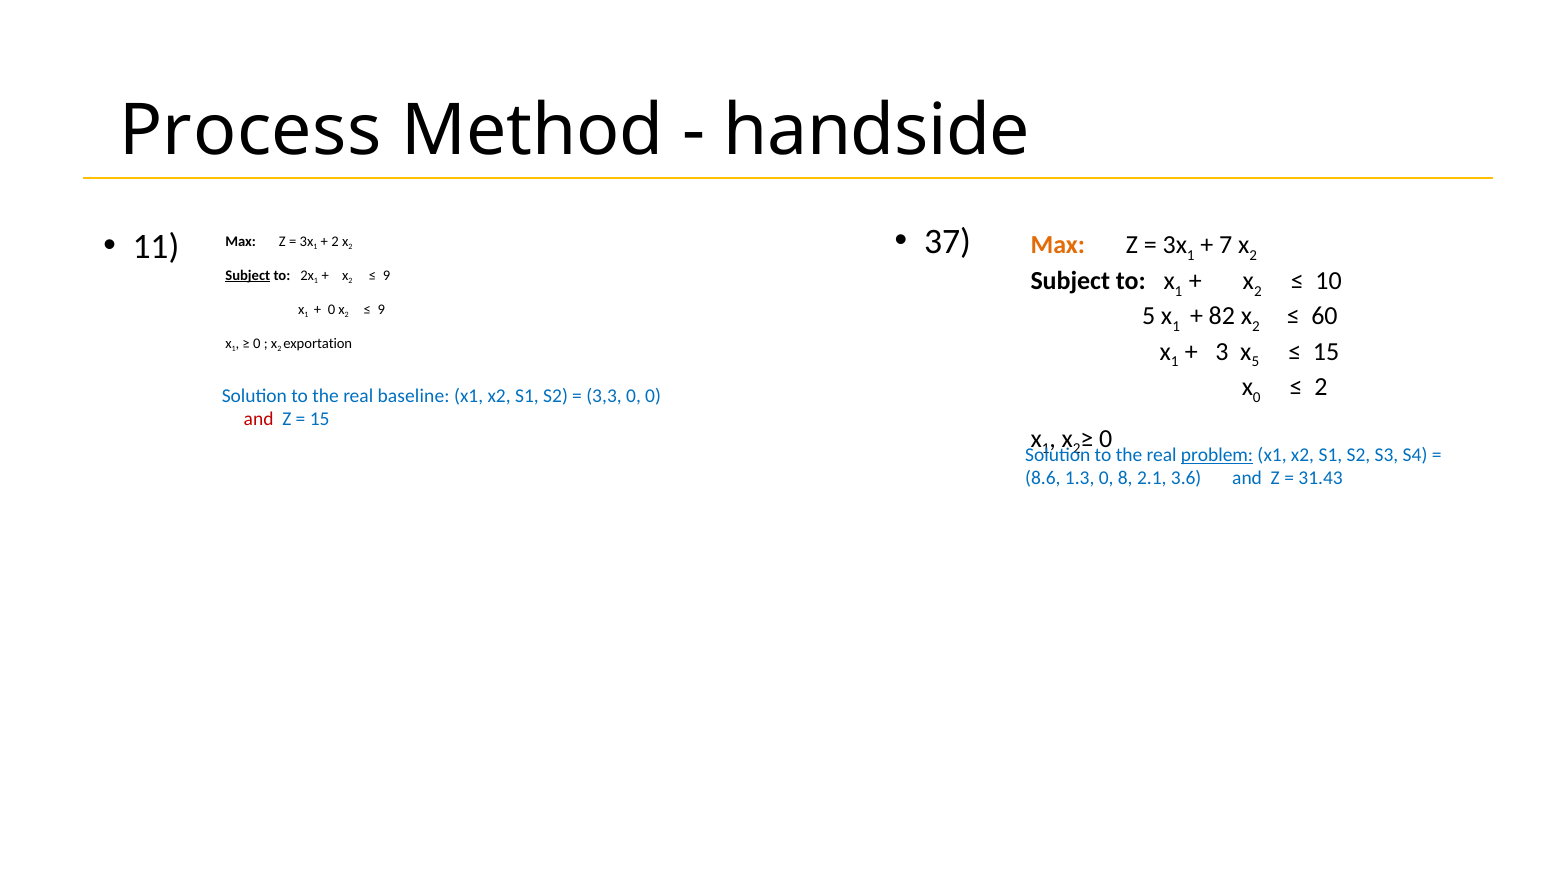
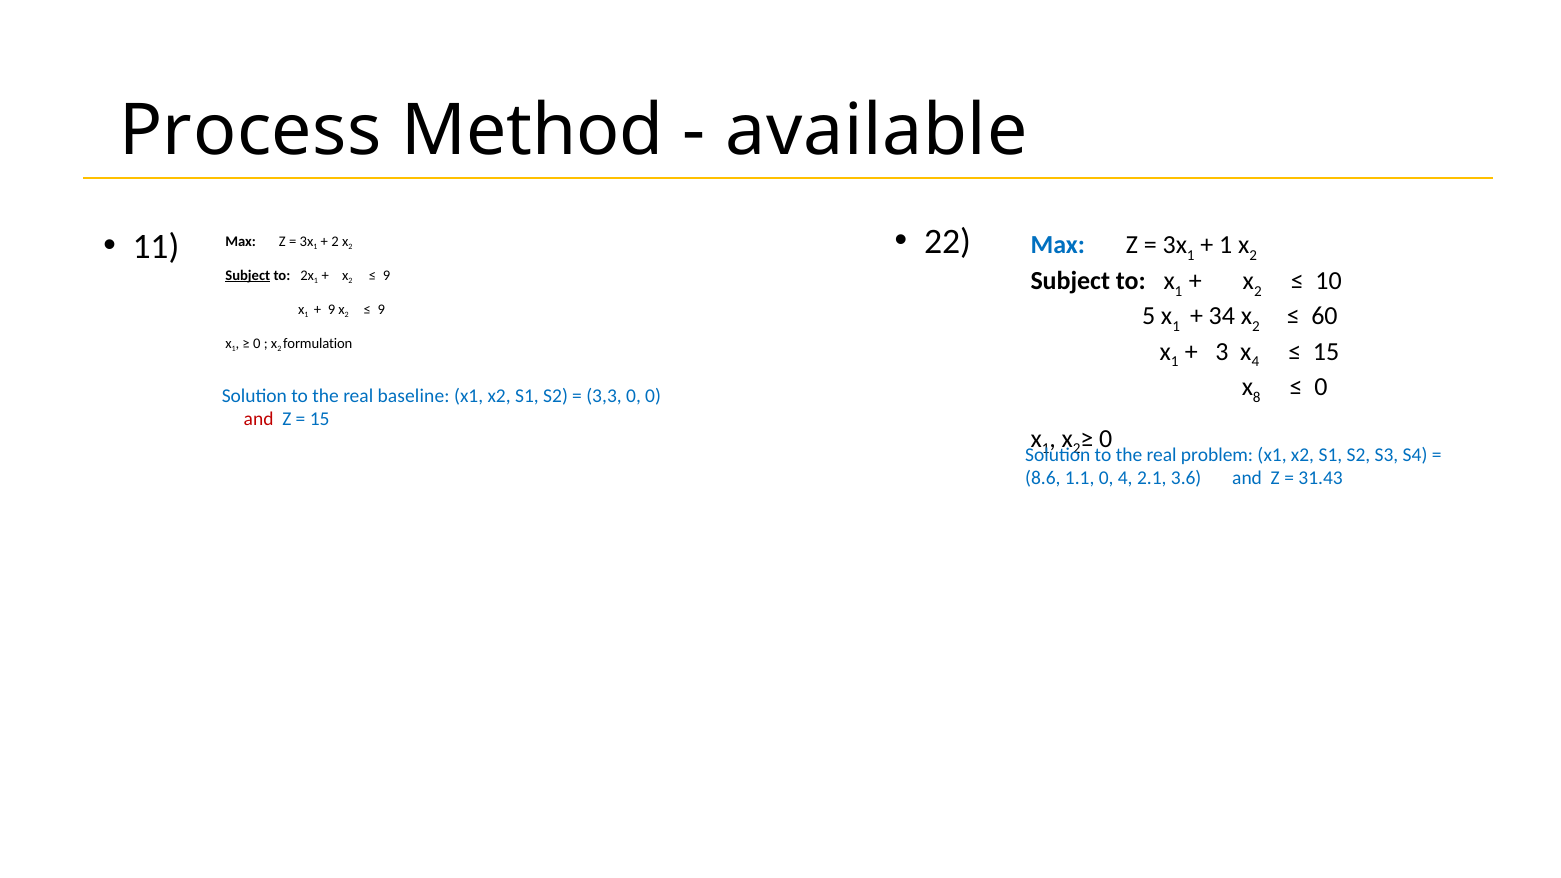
handside: handside -> available (876, 131)
37: 37 -> 22 (947, 241)
Max colour: orange -> blue (1058, 245)
7: 7 -> 1 (1226, 245)
0: 0 -> 9 (331, 309)
82: 82 -> 34 (1222, 316)
exportation: exportation -> formulation (318, 343)
5: 5 -> 4 (1255, 362)
0: 0 -> 8 (1257, 397)
2: 2 -> 0 (1321, 387)
problem underline: present -> none (1217, 455)
1.3: 1.3 -> 1.1 (1080, 479)
0 8: 8 -> 4 (1125, 479)
